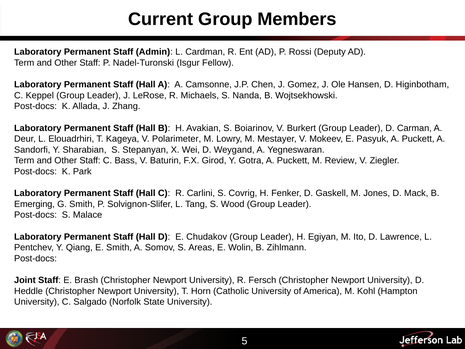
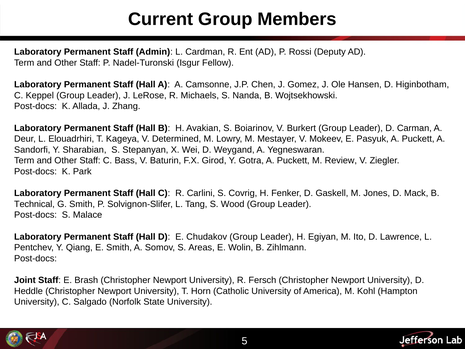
Polarimeter: Polarimeter -> Determined (177, 139)
Emerging: Emerging -> Technical (34, 204)
